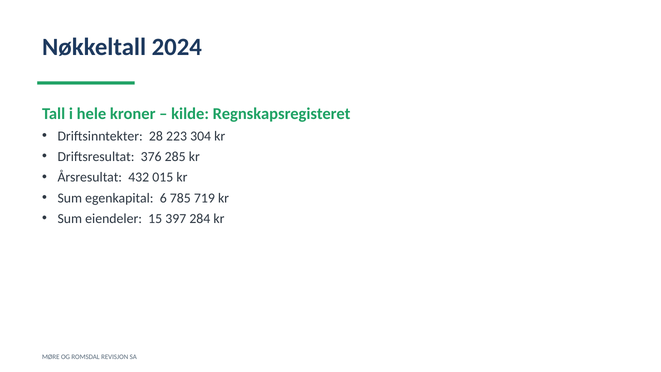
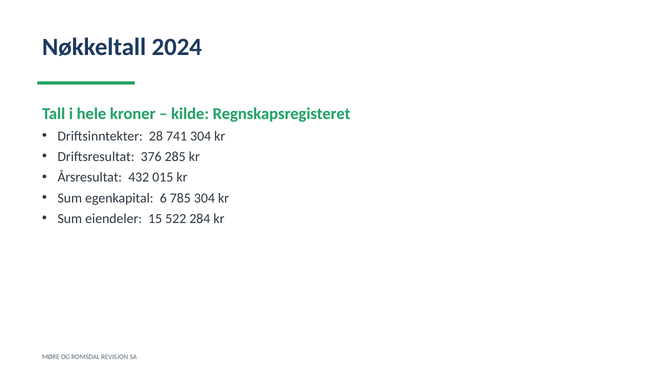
223: 223 -> 741 (177, 136)
785 719: 719 -> 304 (204, 198)
397: 397 -> 522 (176, 219)
